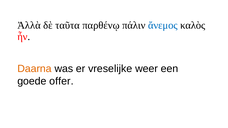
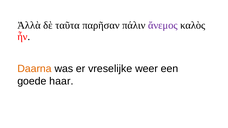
παρθένῳ: παρθένῳ -> παρῆσαν (101, 25)
ἄνεμος colour: blue -> purple (163, 25)
offer: offer -> haar (61, 81)
